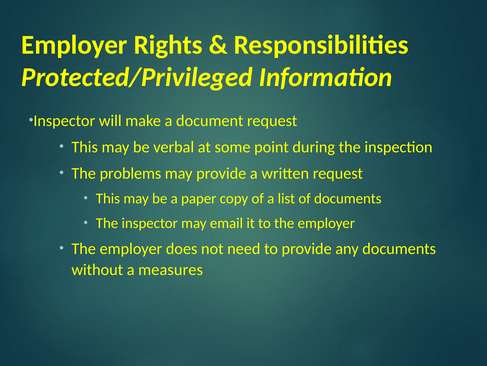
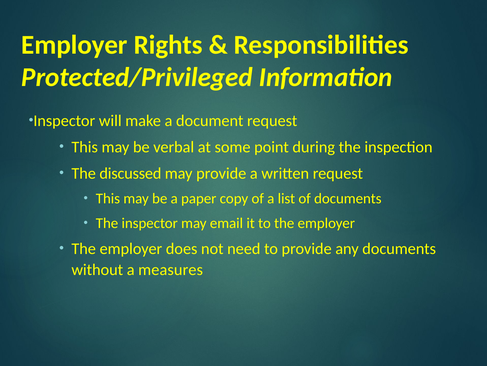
problems: problems -> discussed (130, 173)
